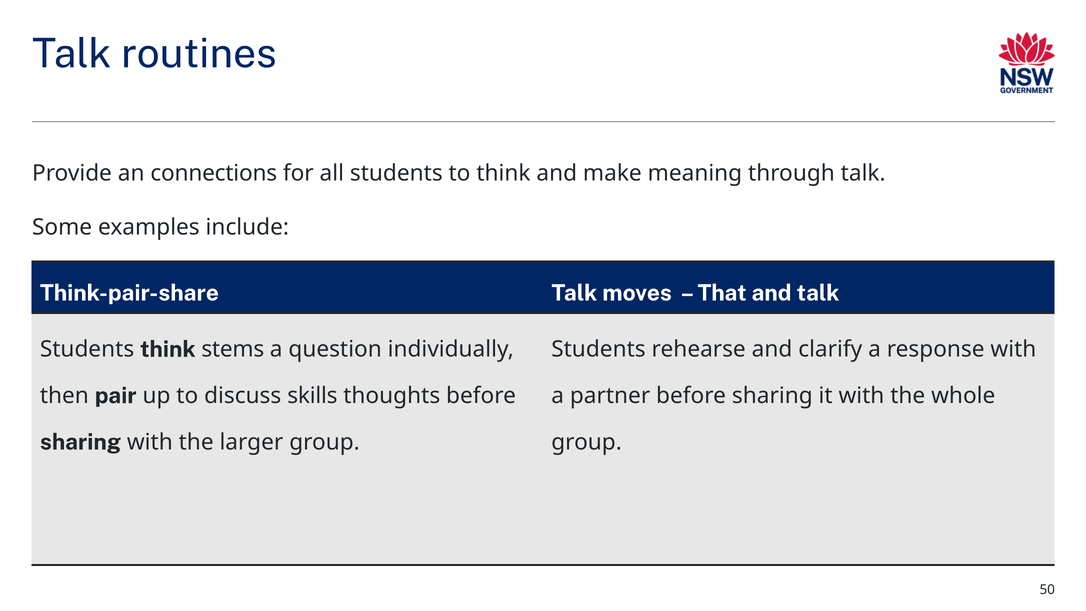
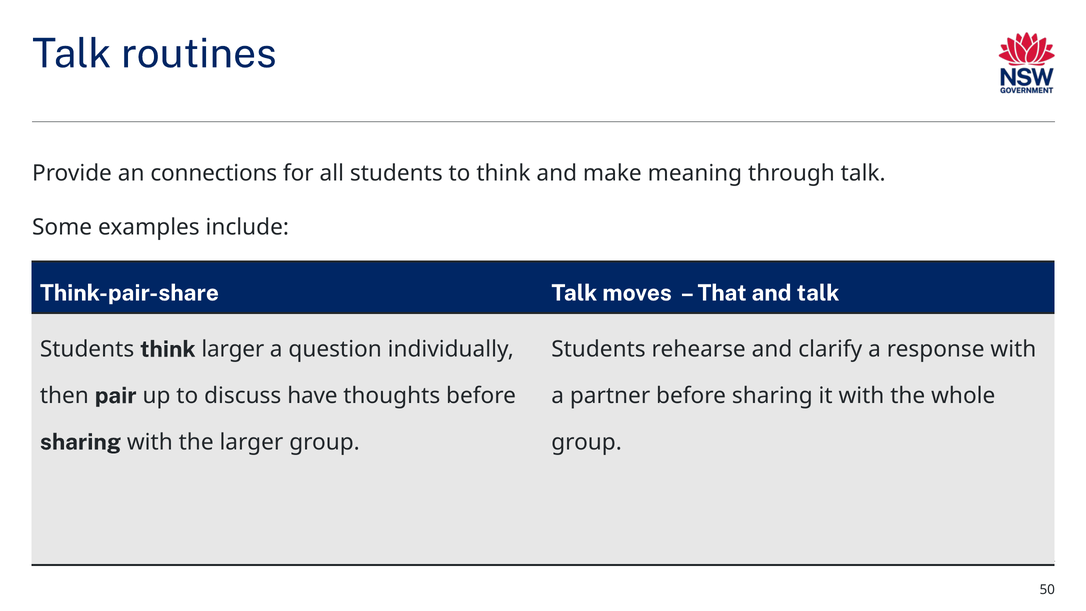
think stems: stems -> larger (233, 349)
skills: skills -> have (312, 396)
